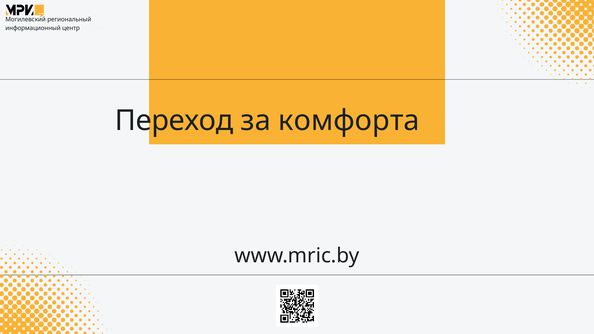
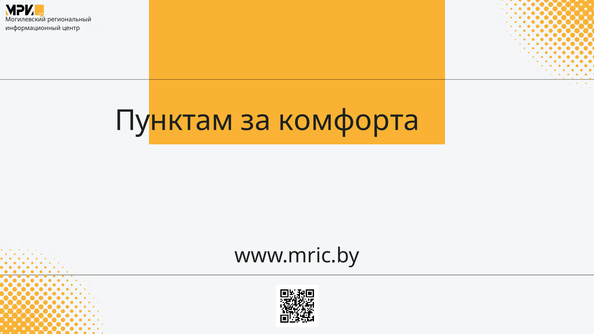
Переход: Переход -> Пунктам (174, 121)
